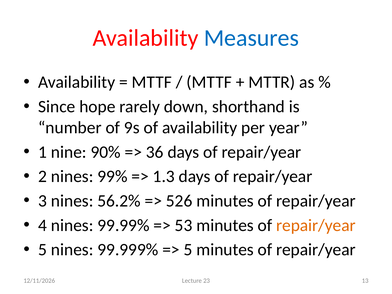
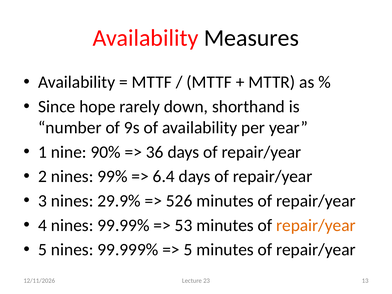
Measures colour: blue -> black (251, 38)
1.3: 1.3 -> 6.4 (164, 176)
56.2%: 56.2% -> 29.9% (119, 201)
